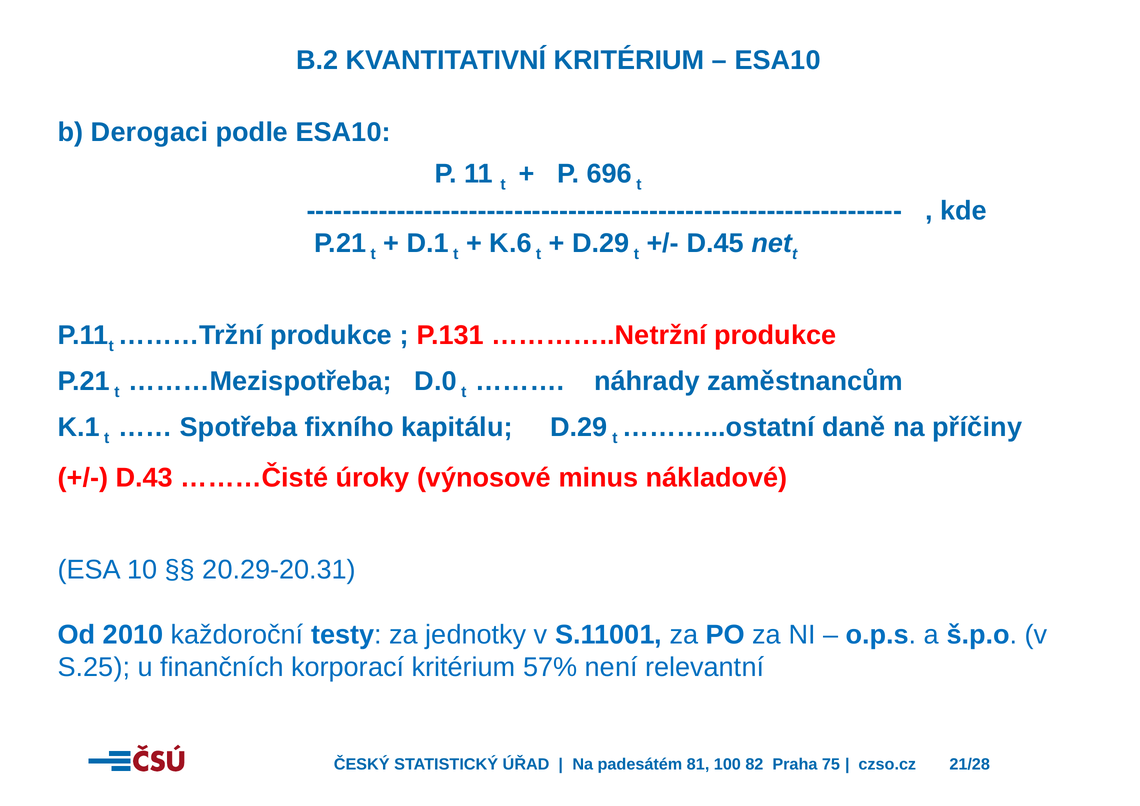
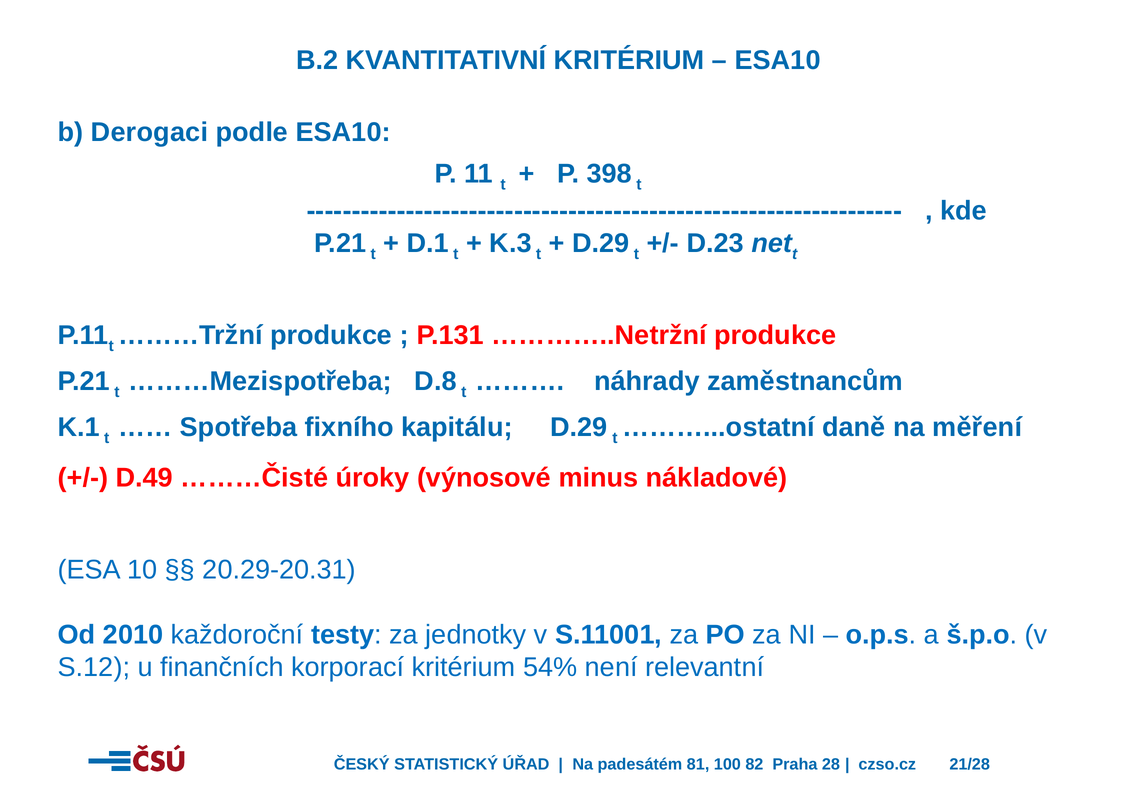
696: 696 -> 398 (609, 174)
K.6: K.6 -> K.3 (511, 244)
D.45: D.45 -> D.23 (715, 244)
D.0: D.0 -> D.8 (436, 382)
příčiny: příčiny -> měření (977, 428)
D.43: D.43 -> D.49 (144, 478)
S.25: S.25 -> S.12 (94, 668)
57%: 57% -> 54% (550, 668)
75: 75 -> 28 (831, 764)
